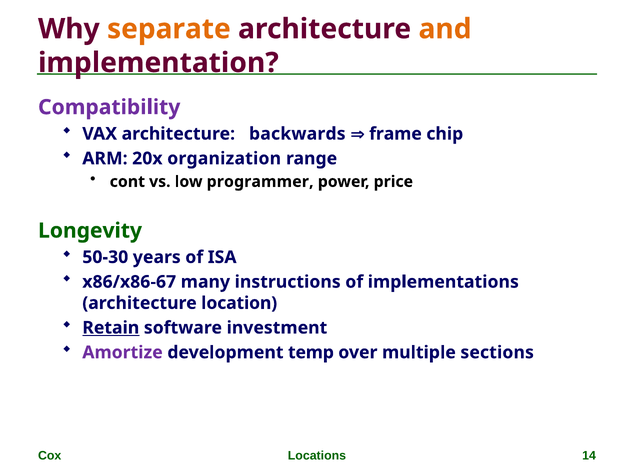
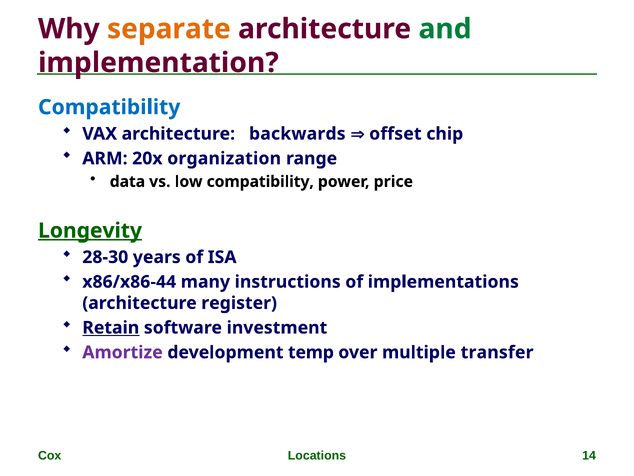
and colour: orange -> green (445, 29)
Compatibility colour: purple -> blue (109, 107)
frame: frame -> offset (395, 134)
cont: cont -> data (127, 181)
low programmer: programmer -> compatibility (260, 181)
Longevity underline: none -> present (90, 230)
50-30: 50-30 -> 28-30 (105, 257)
x86/x86-67: x86/x86-67 -> x86/x86-44 (129, 282)
location: location -> register (239, 303)
sections: sections -> transfer (497, 352)
